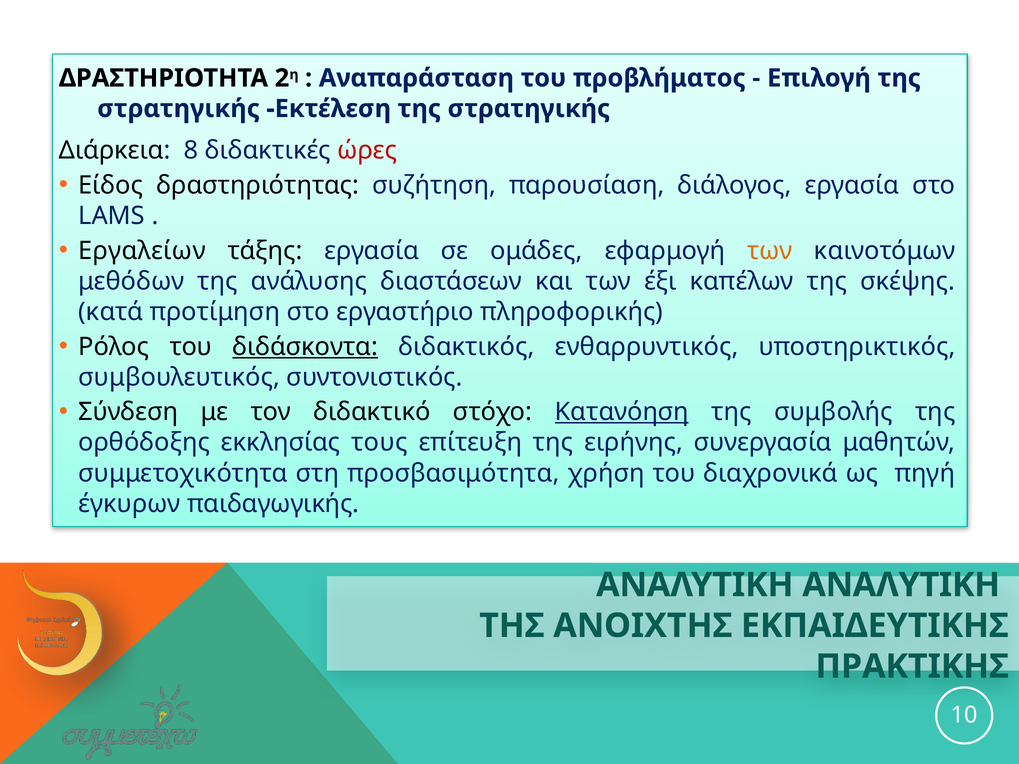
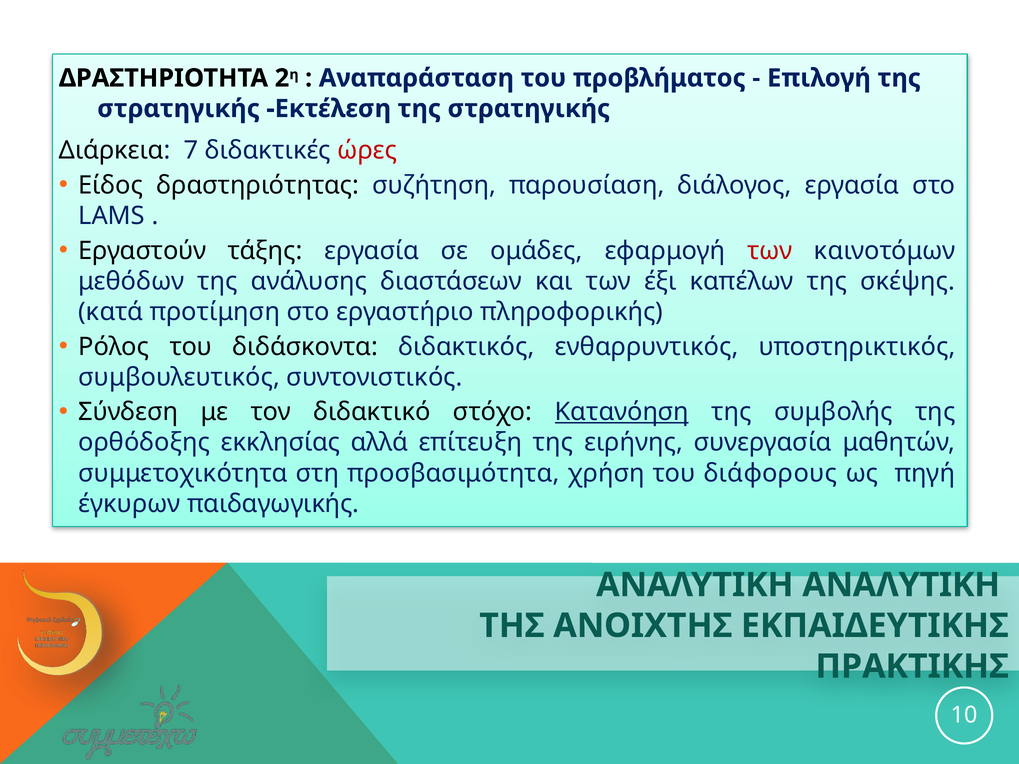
8: 8 -> 7 (191, 151)
Εργαλείων: Εργαλείων -> Εργαστούν (142, 251)
των colour: orange -> red (770, 251)
διδάσκοντα underline: present -> none (305, 347)
τους: τους -> αλλά (380, 443)
διαχρονικά: διαχρονικά -> διάφορους (770, 473)
